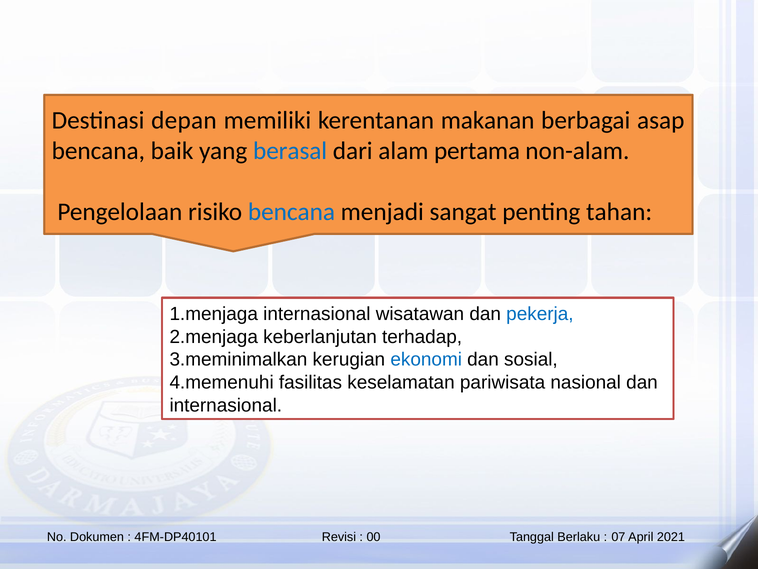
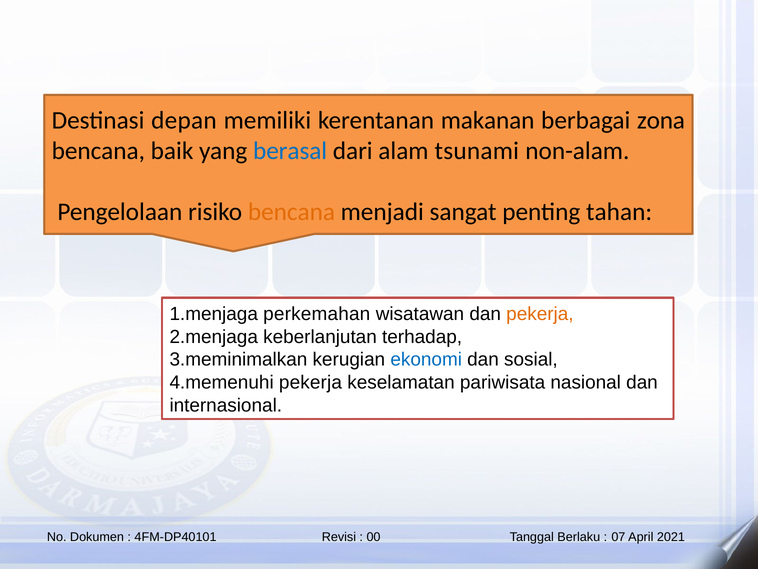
asap: asap -> zona (661, 121)
pertama: pertama -> tsunami (477, 151)
bencana colour: blue -> orange (291, 211)
1.menjaga internasional: internasional -> perkemahan (317, 314)
pekerja colour: blue -> orange (540, 314)
4.memenuhi fasilitas: fasilitas -> pekerja (310, 382)
